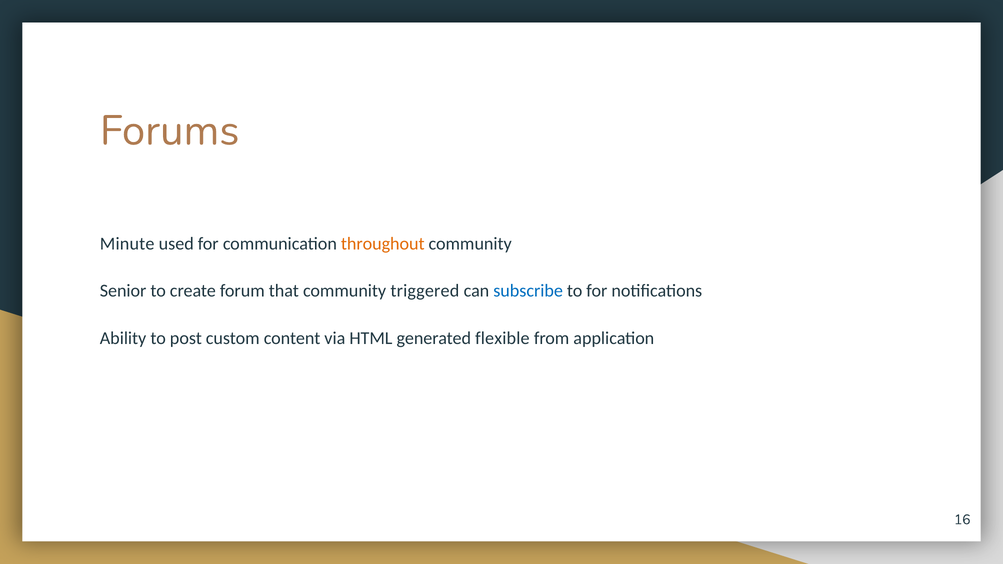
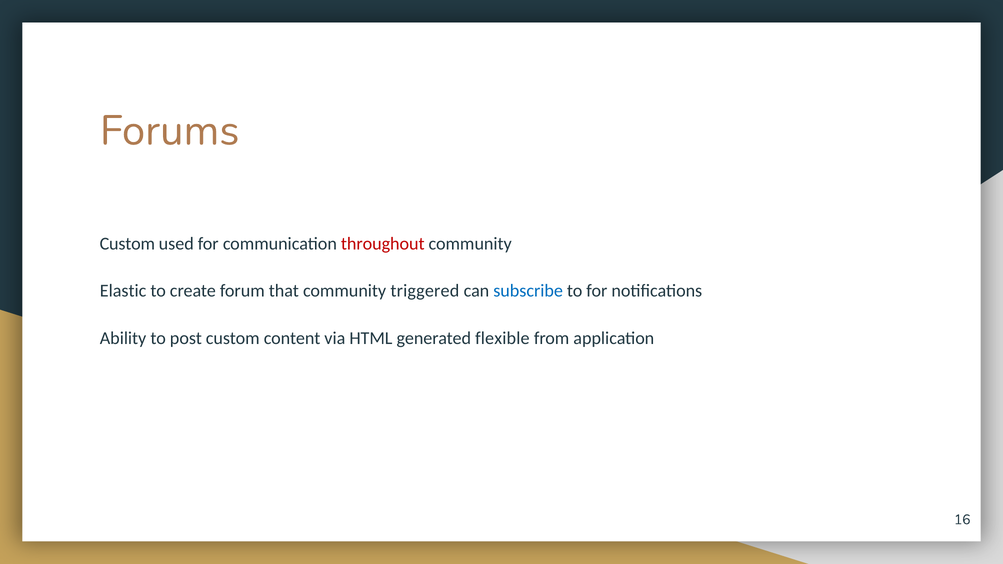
Minute: Minute -> Custom (127, 244)
throughout colour: orange -> red (383, 244)
Senior: Senior -> Elastic (123, 291)
